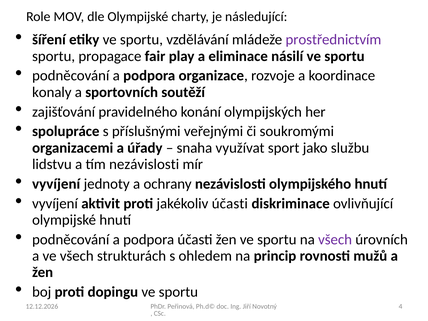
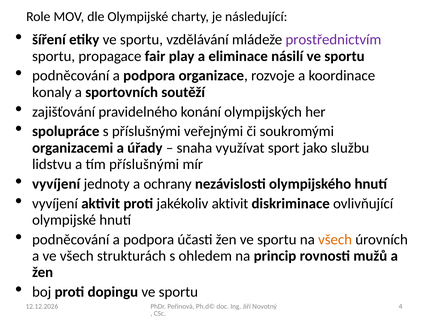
tím nezávislosti: nezávislosti -> příslušnými (144, 164)
jakékoliv účasti: účasti -> aktivit (230, 203)
všech colour: purple -> orange (335, 239)
